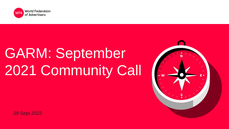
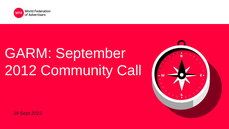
2021: 2021 -> 2012 (21, 70)
